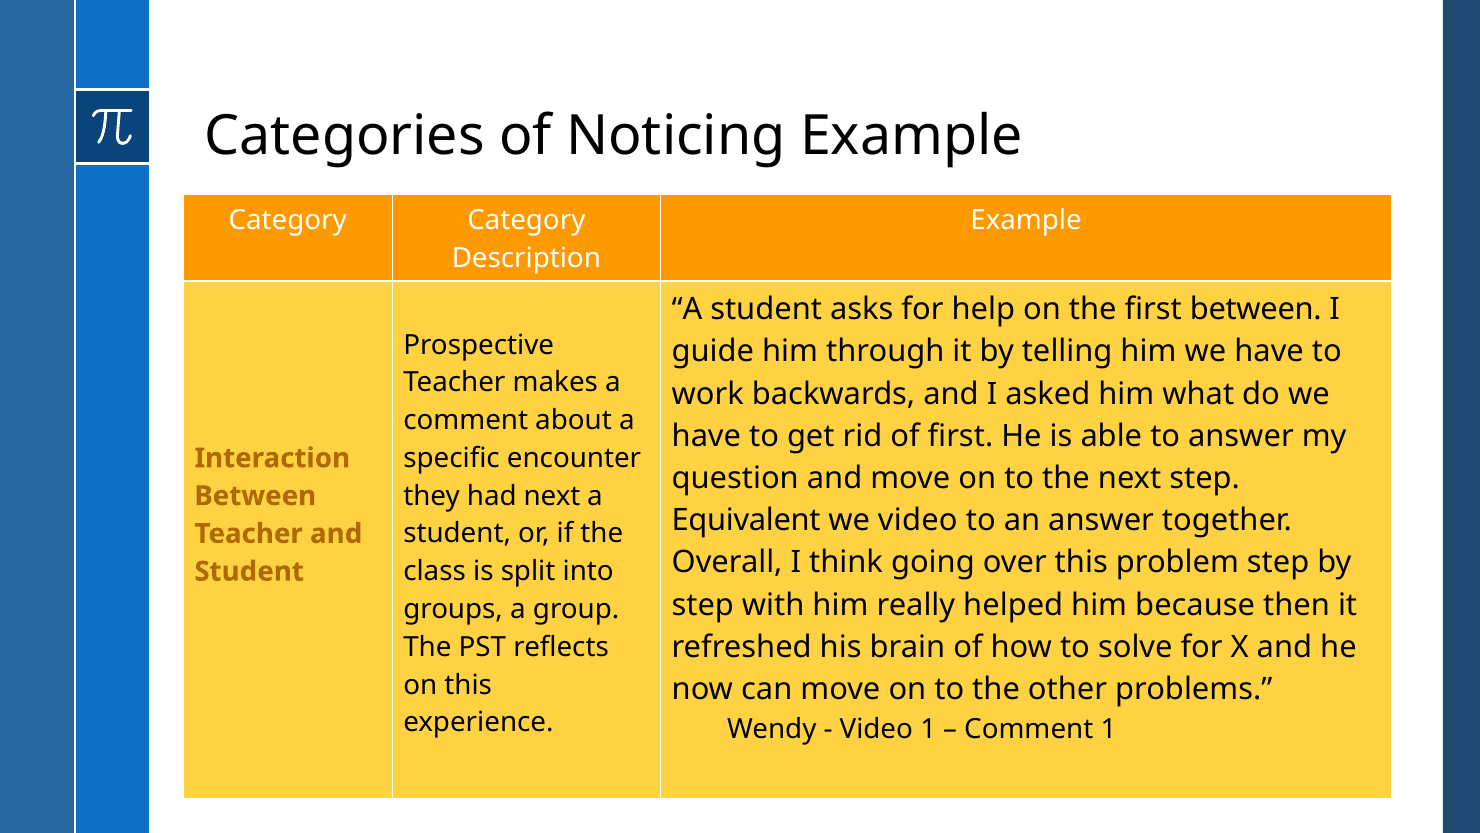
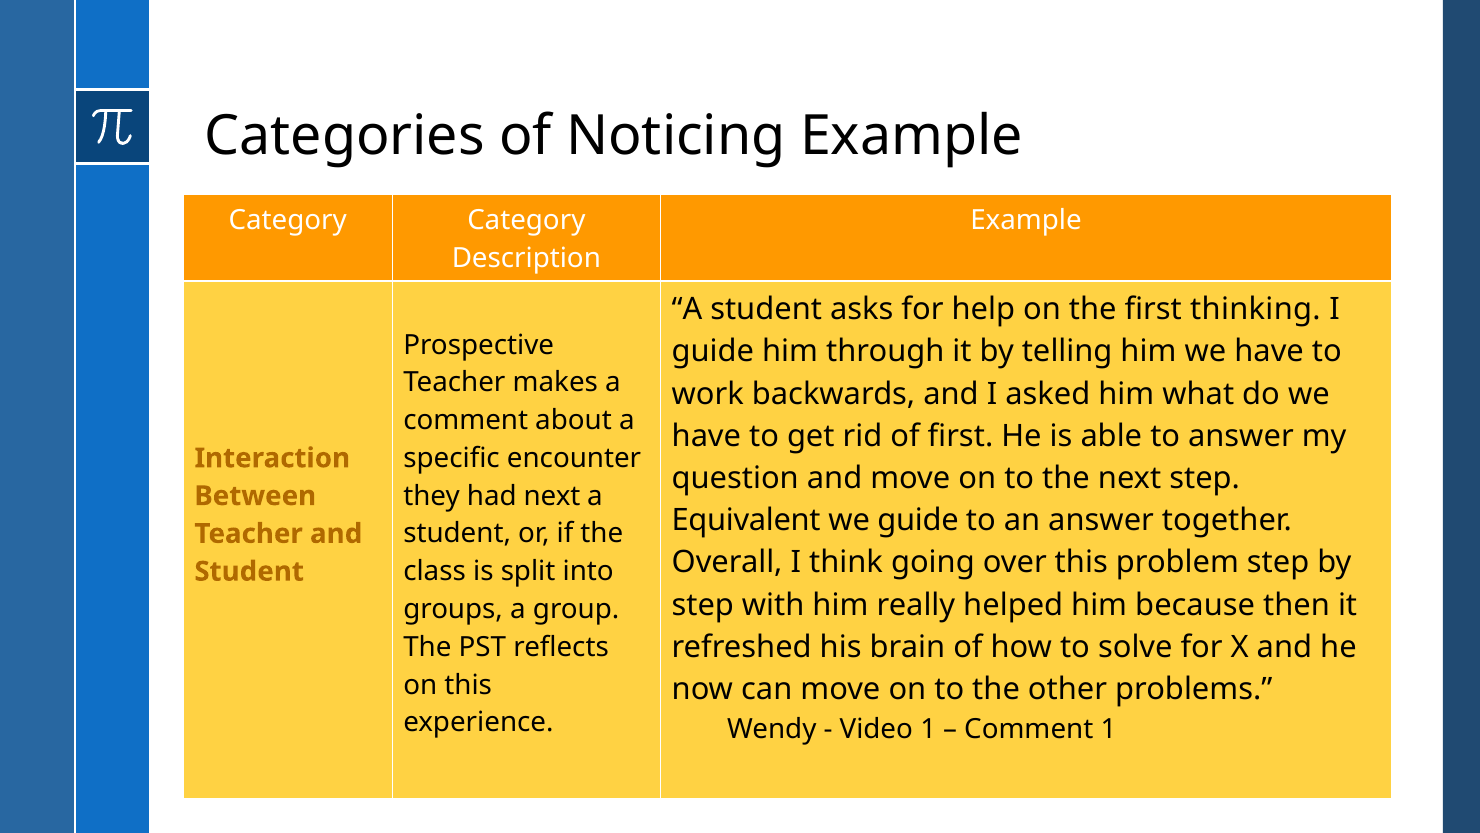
first between: between -> thinking (1255, 309)
we video: video -> guide (918, 520)
